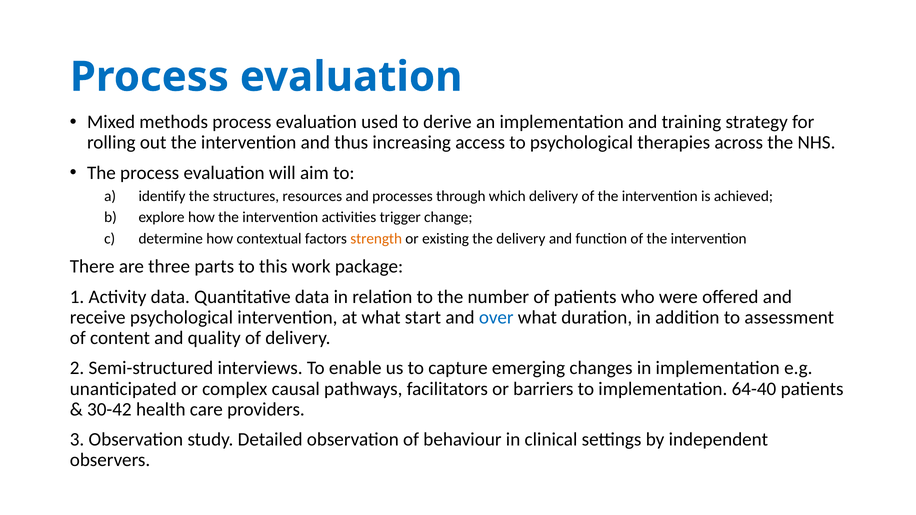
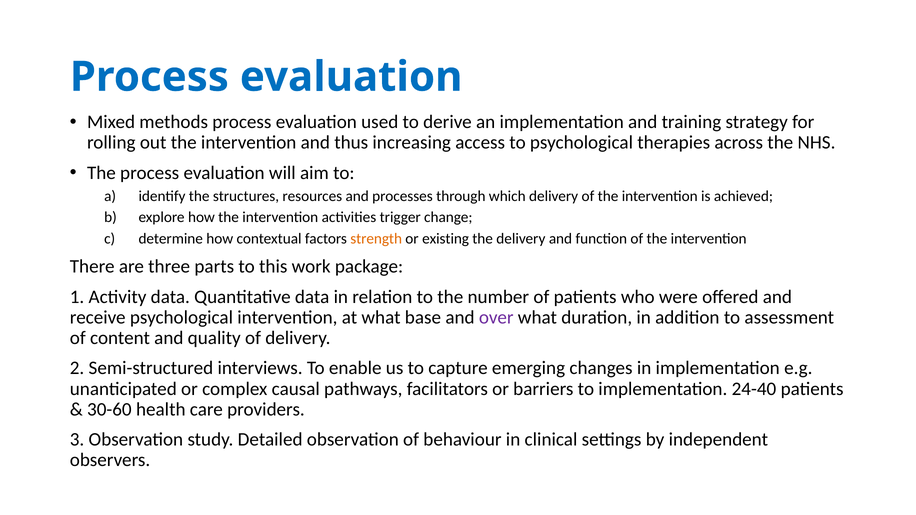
start: start -> base (423, 318)
over colour: blue -> purple (496, 318)
64-40: 64-40 -> 24-40 (754, 389)
30-42: 30-42 -> 30-60 (109, 410)
